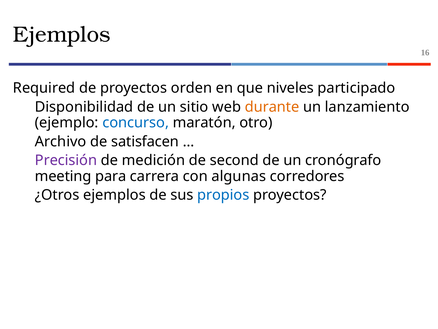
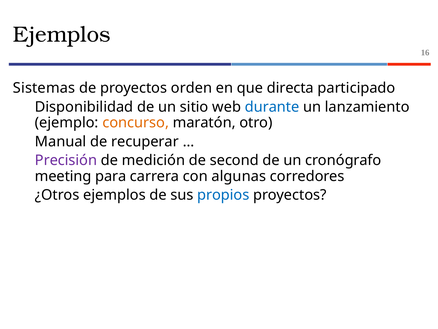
Required: Required -> Sistemas (44, 88)
niveles: niveles -> directa (290, 88)
durante colour: orange -> blue (272, 107)
concurso colour: blue -> orange (136, 123)
Archivo: Archivo -> Manual (61, 141)
satisfacen: satisfacen -> recuperar (145, 141)
